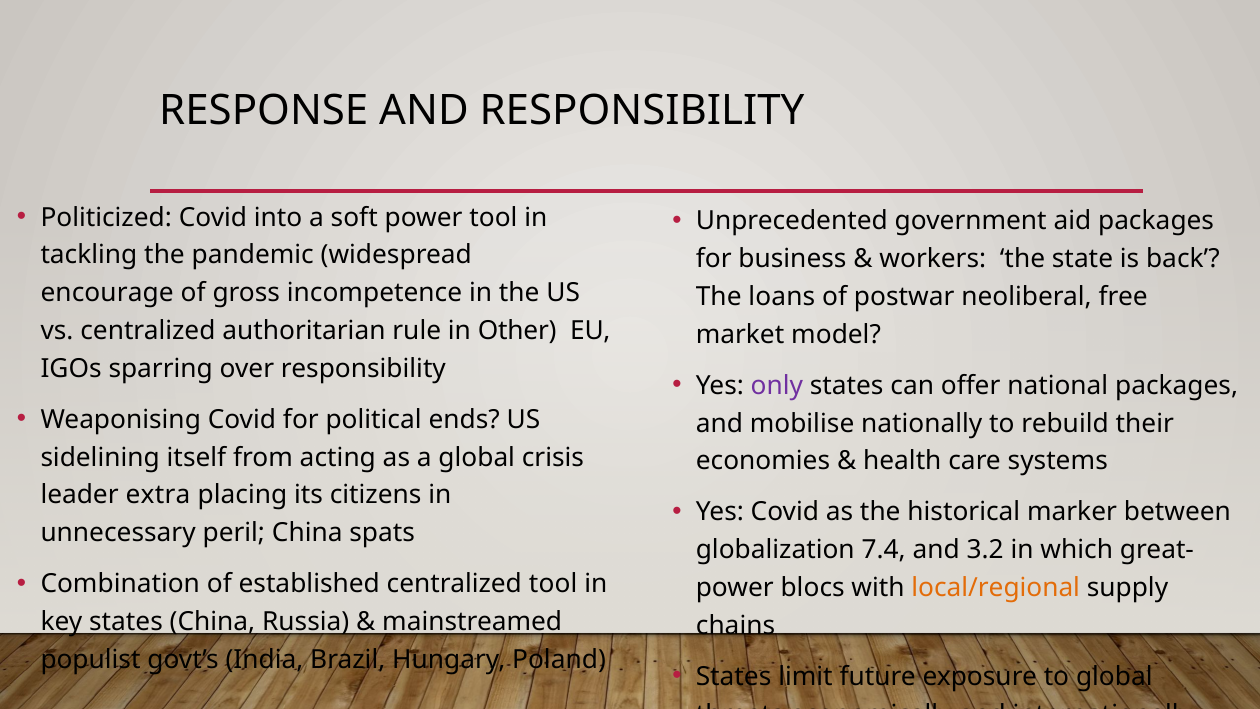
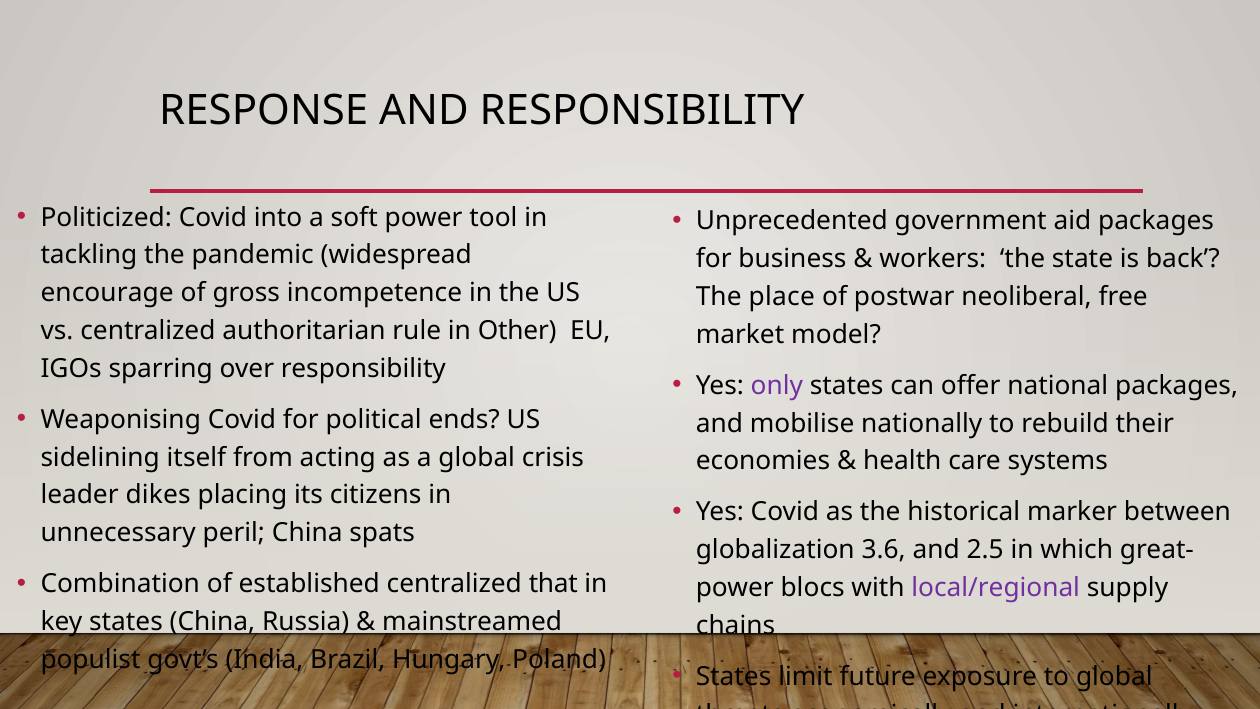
loans: loans -> place (782, 297)
extra: extra -> dikes (158, 495)
7.4: 7.4 -> 3.6 (884, 550)
3.2: 3.2 -> 2.5 (985, 550)
centralized tool: tool -> that (553, 584)
local/regional colour: orange -> purple (996, 588)
